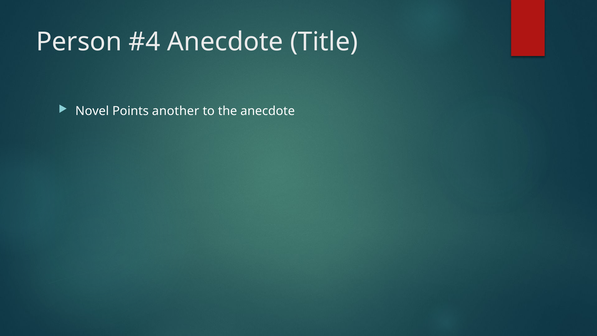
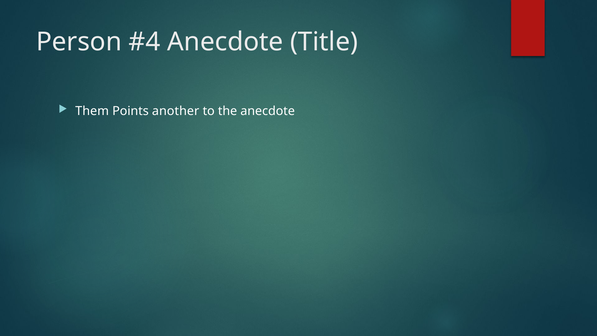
Novel: Novel -> Them (92, 111)
